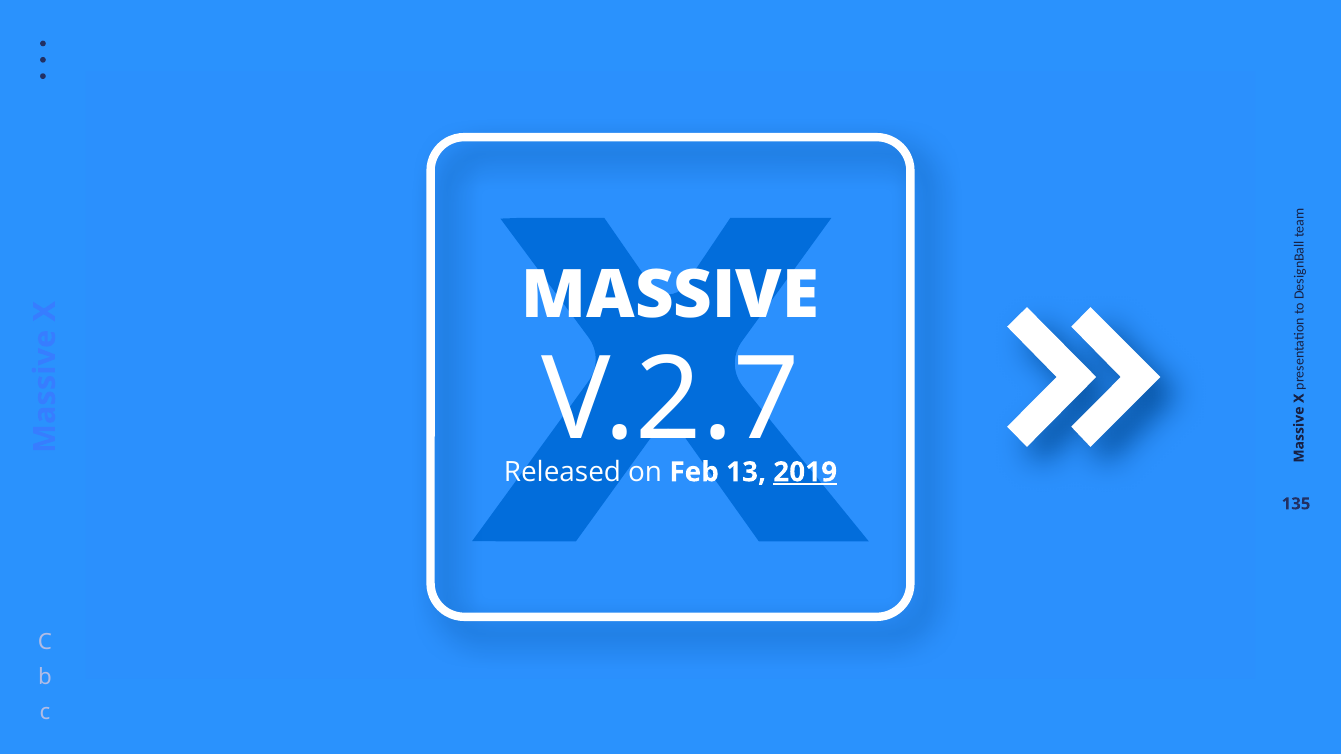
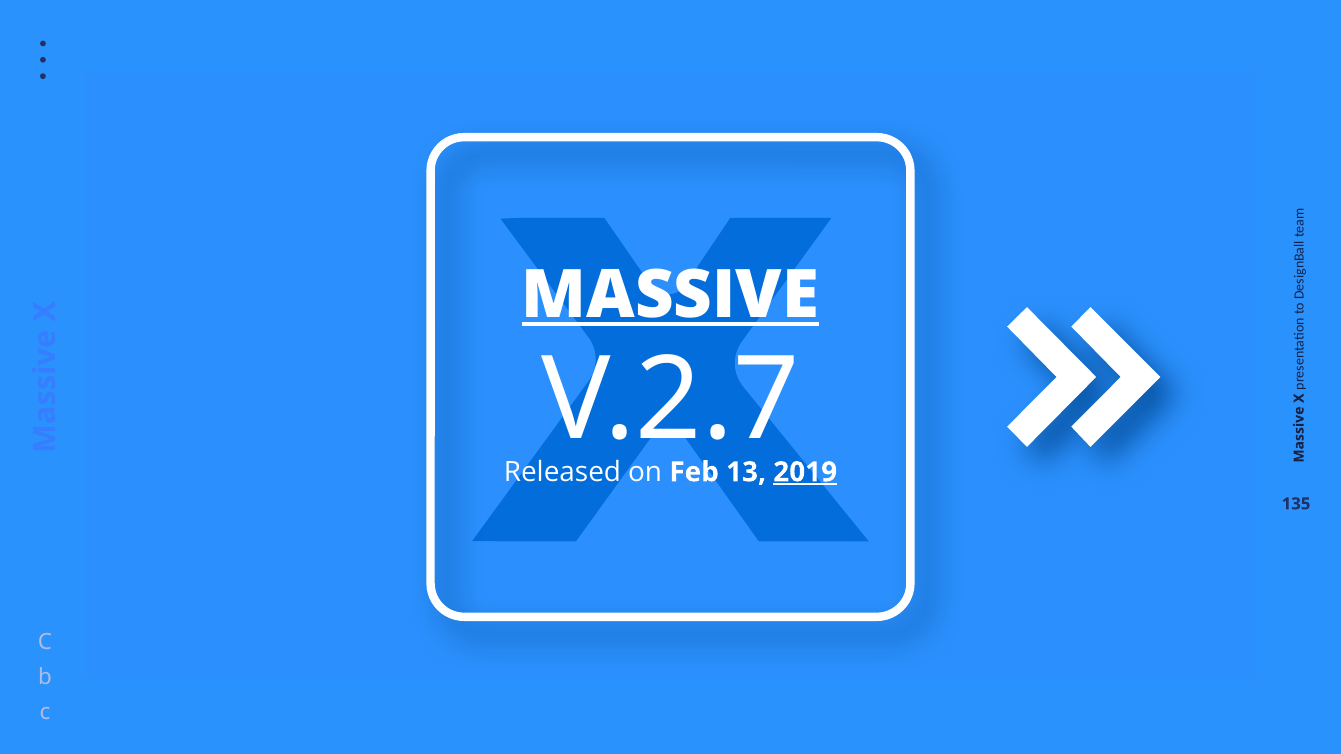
MASSIVE underline: none -> present (670, 295)
